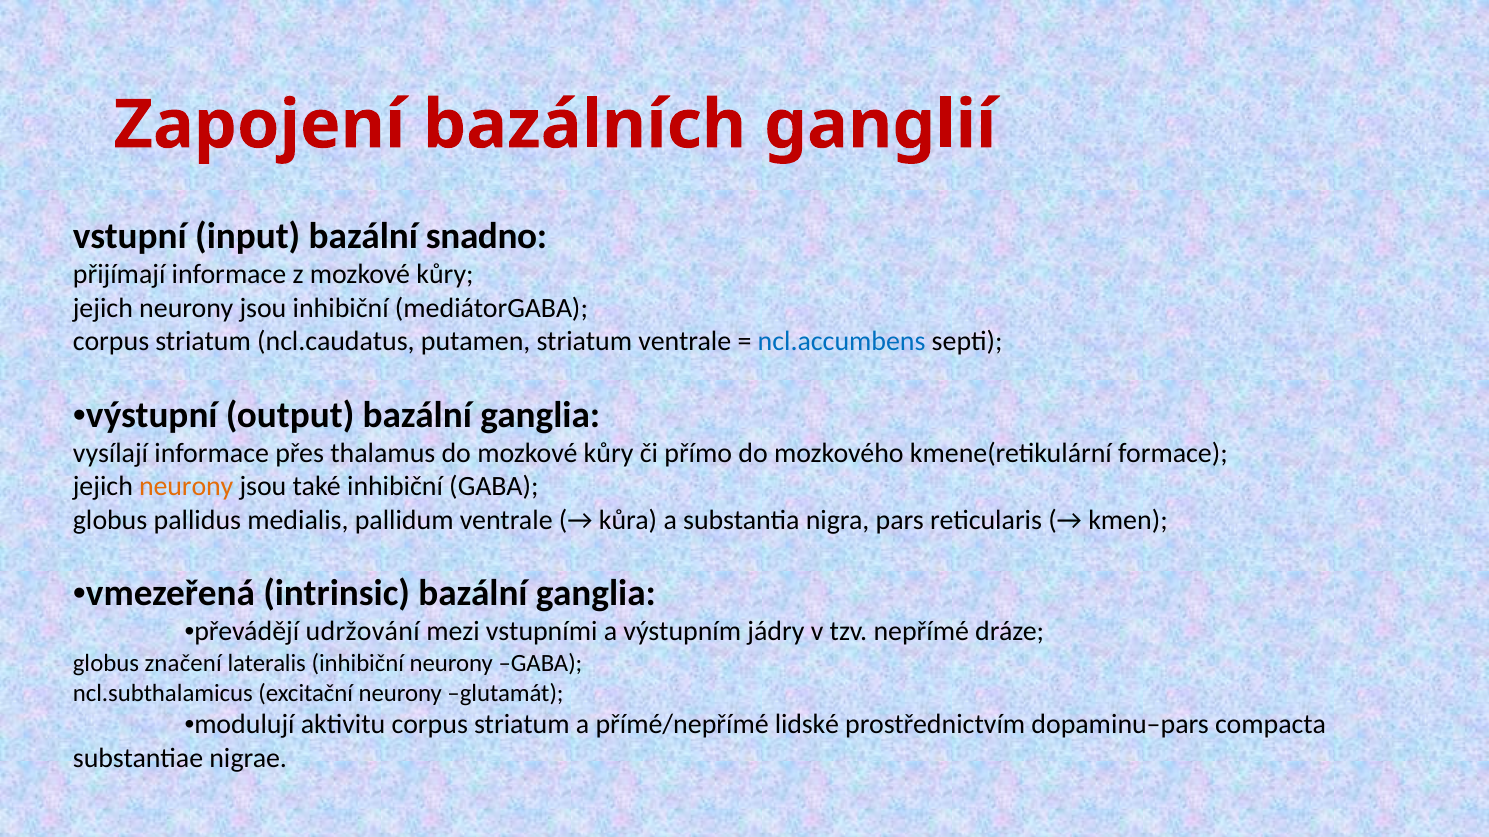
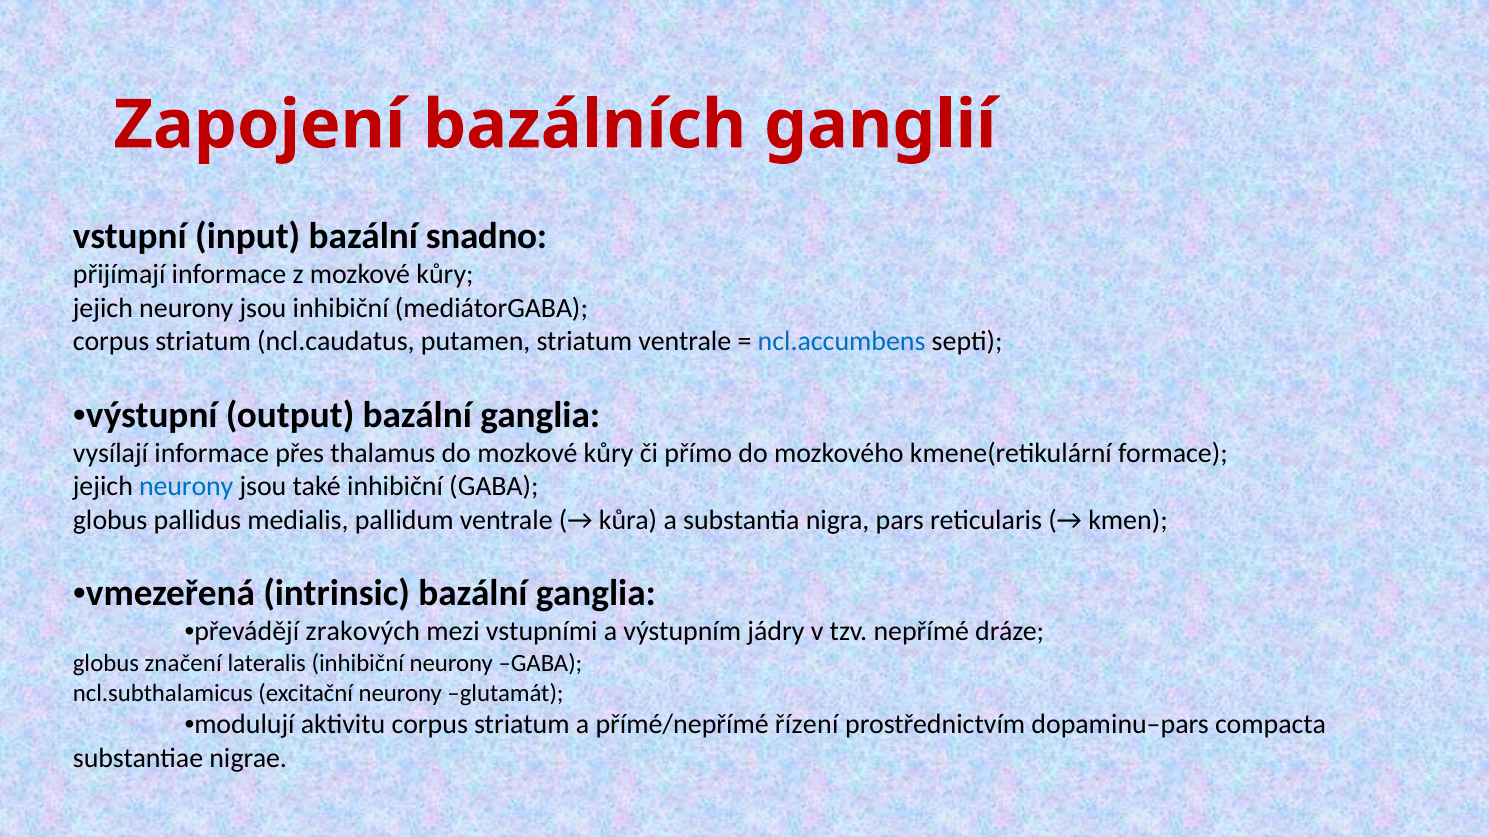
neurony colour: orange -> blue (186, 487)
udržování: udržování -> zrakových (363, 632)
lidské: lidské -> řízení (807, 725)
